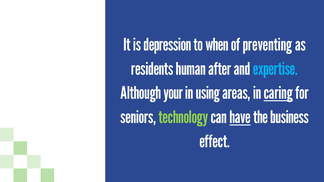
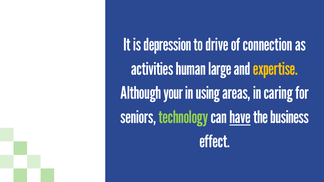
when: when -> drive (217, 45)
preventing: preventing -> connection (268, 45)
residents: residents -> activities (152, 69)
after: after -> large (220, 69)
expertise colour: light blue -> yellow (275, 69)
caring underline: present -> none (278, 93)
